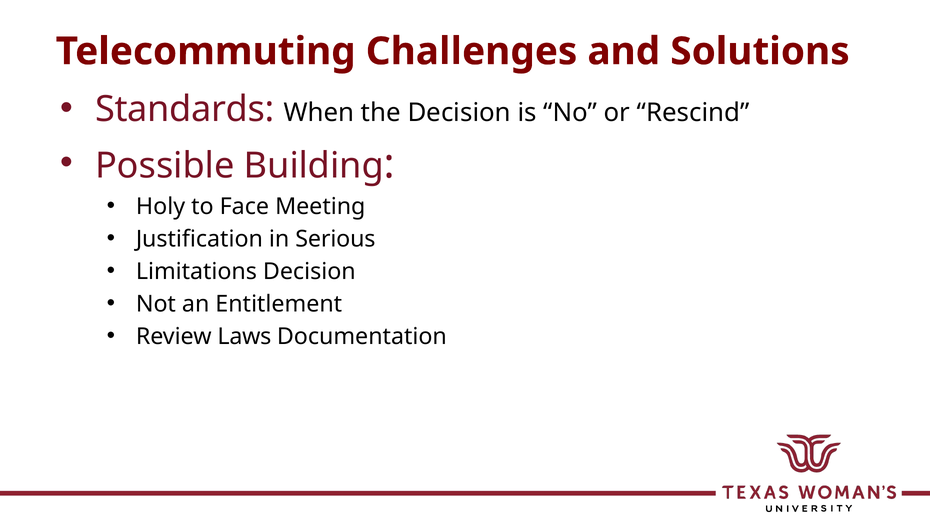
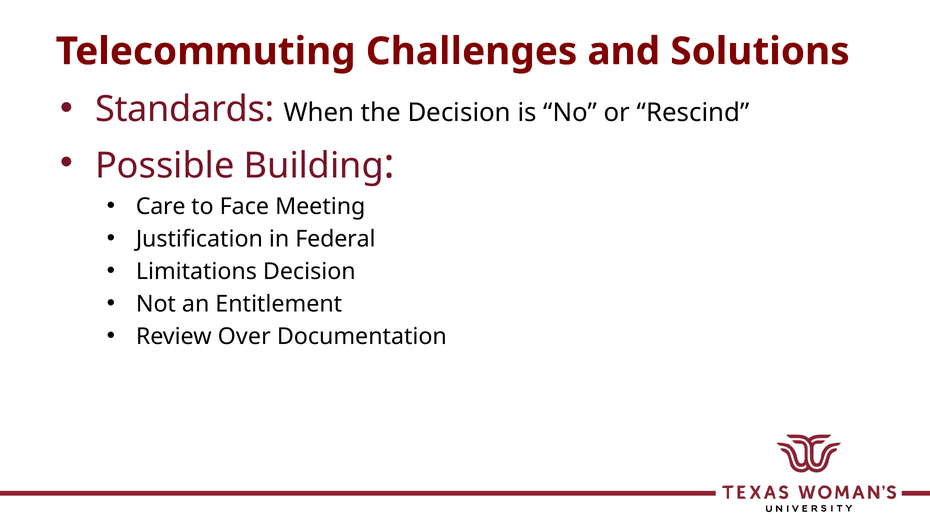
Holy: Holy -> Care (161, 206)
Serious: Serious -> Federal (335, 239)
Laws: Laws -> Over (244, 337)
